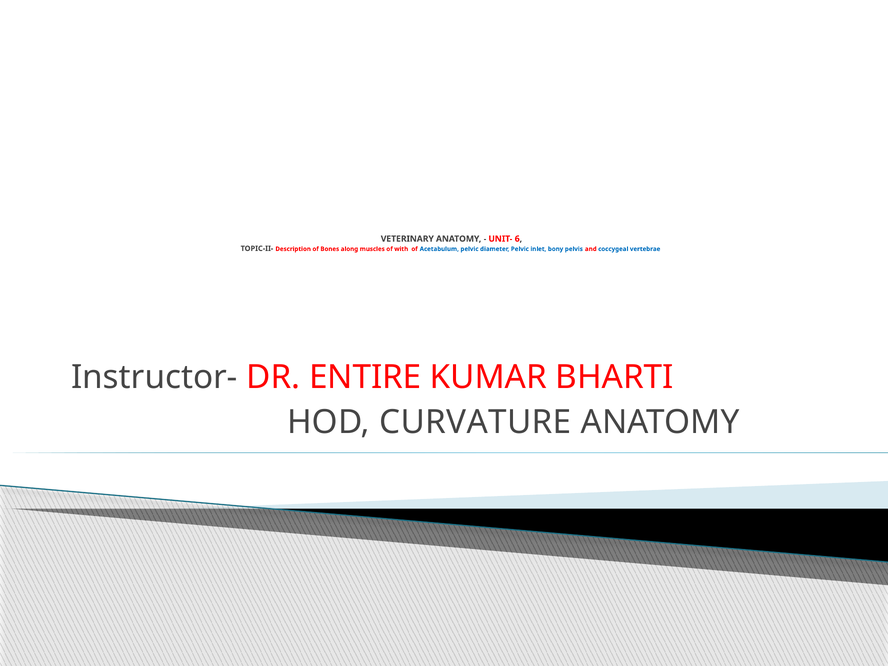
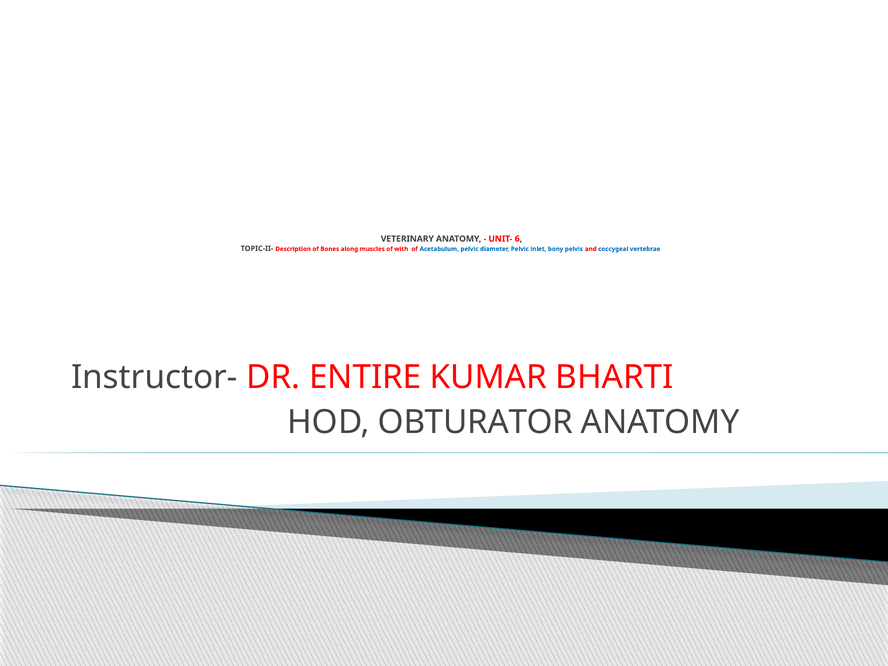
CURVATURE: CURVATURE -> OBTURATOR (476, 422)
